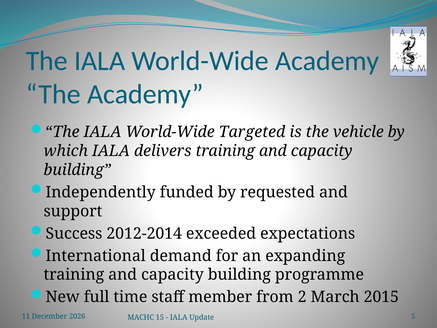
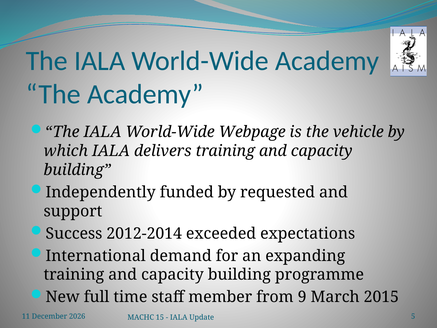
Targeted: Targeted -> Webpage (252, 132)
2: 2 -> 9 (302, 297)
